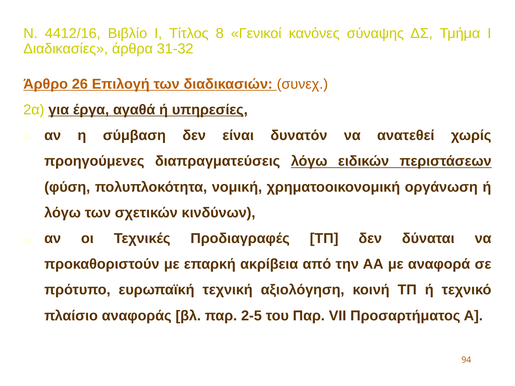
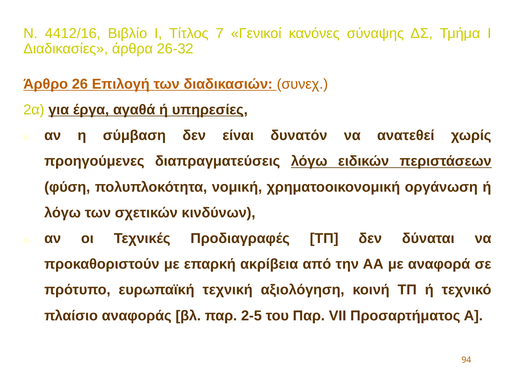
8: 8 -> 7 (220, 33)
31-32: 31-32 -> 26-32 (175, 49)
